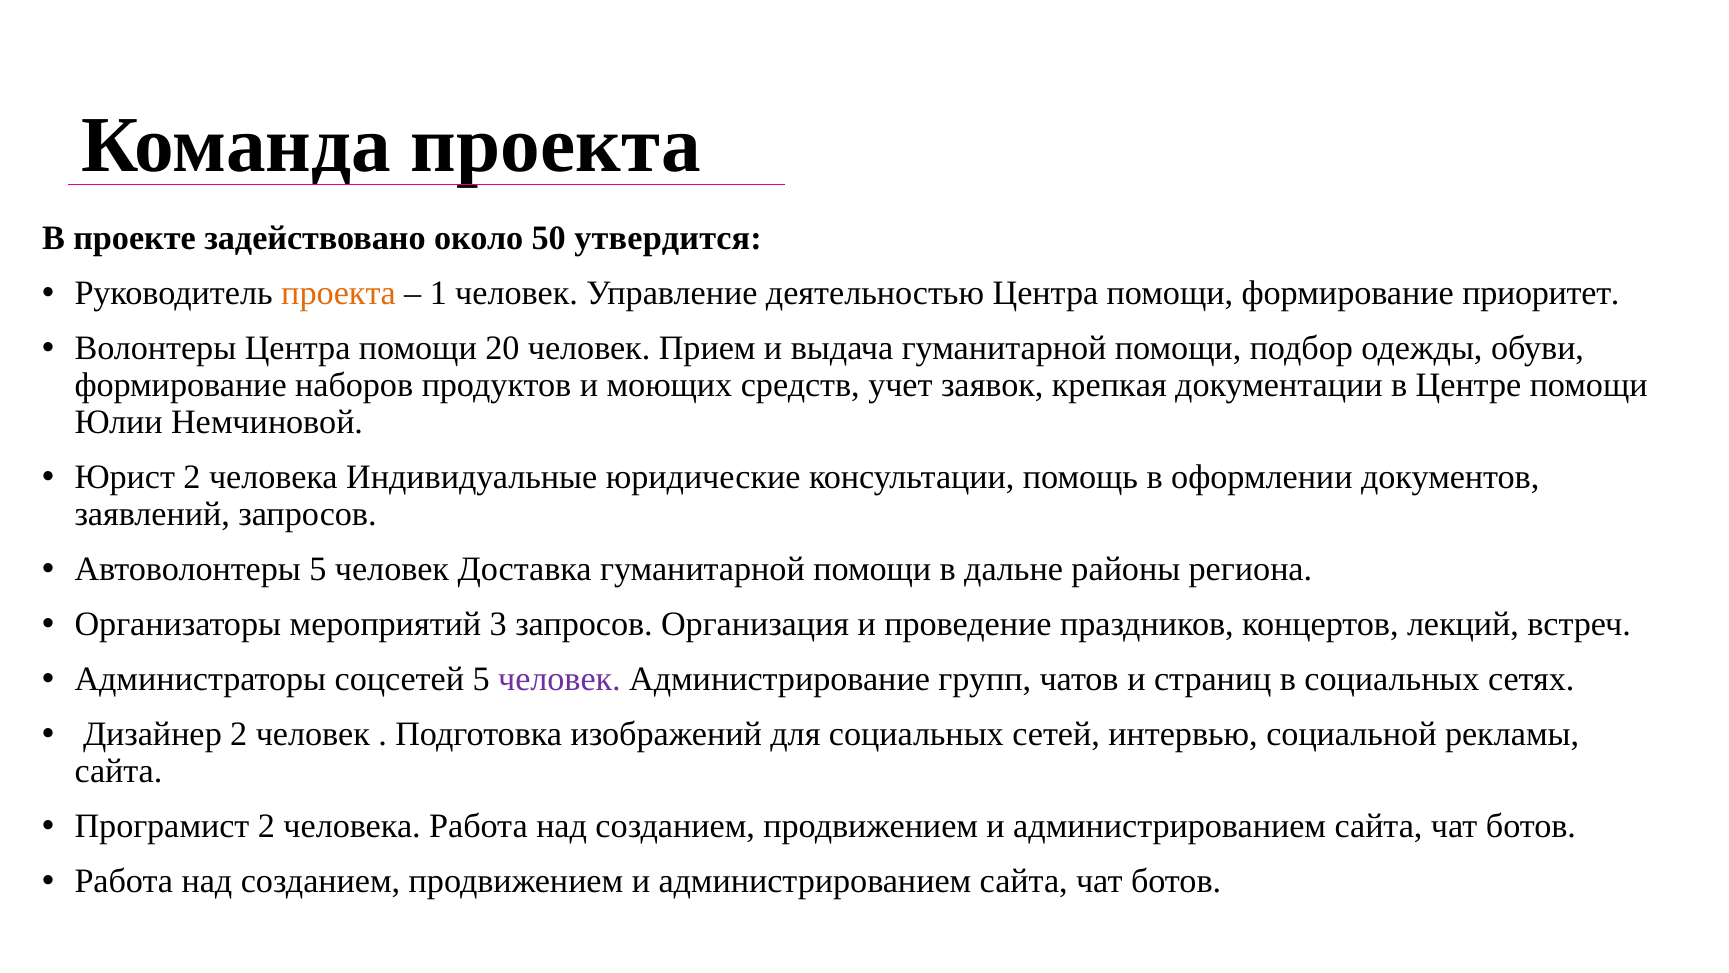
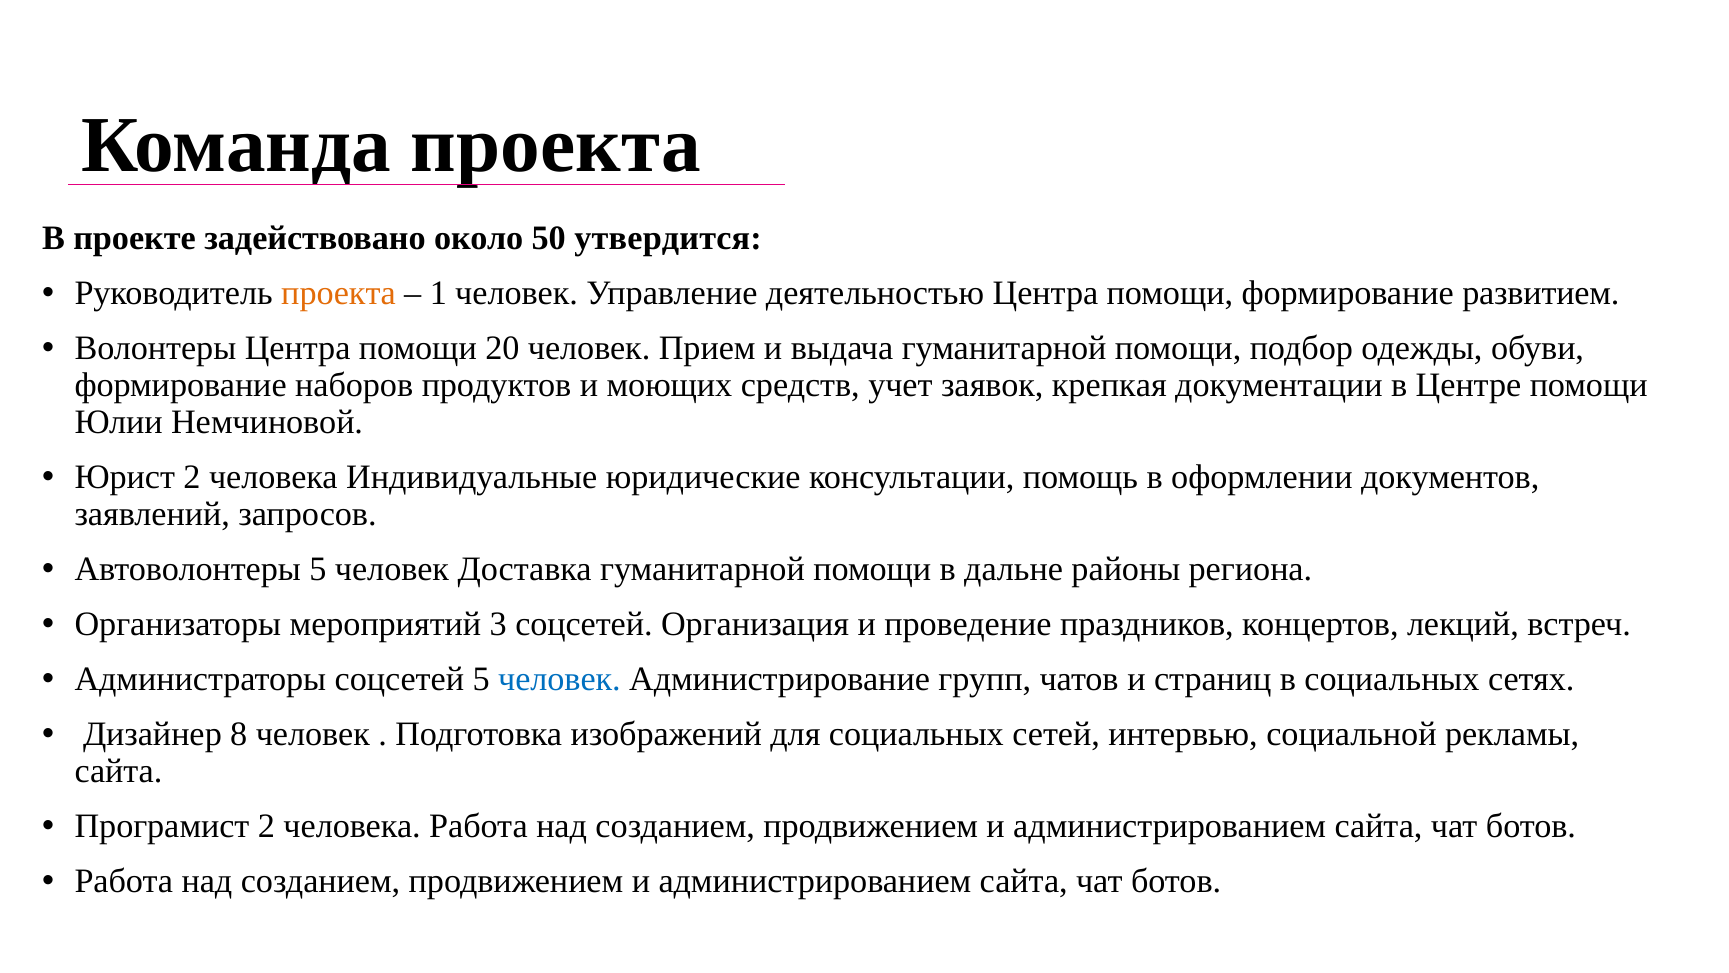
приоритет: приоритет -> развитием (1541, 293)
3 запросов: запросов -> соцсетей (584, 624)
человек colour: purple -> blue (559, 679)
Дизайнер 2: 2 -> 8 (239, 734)
